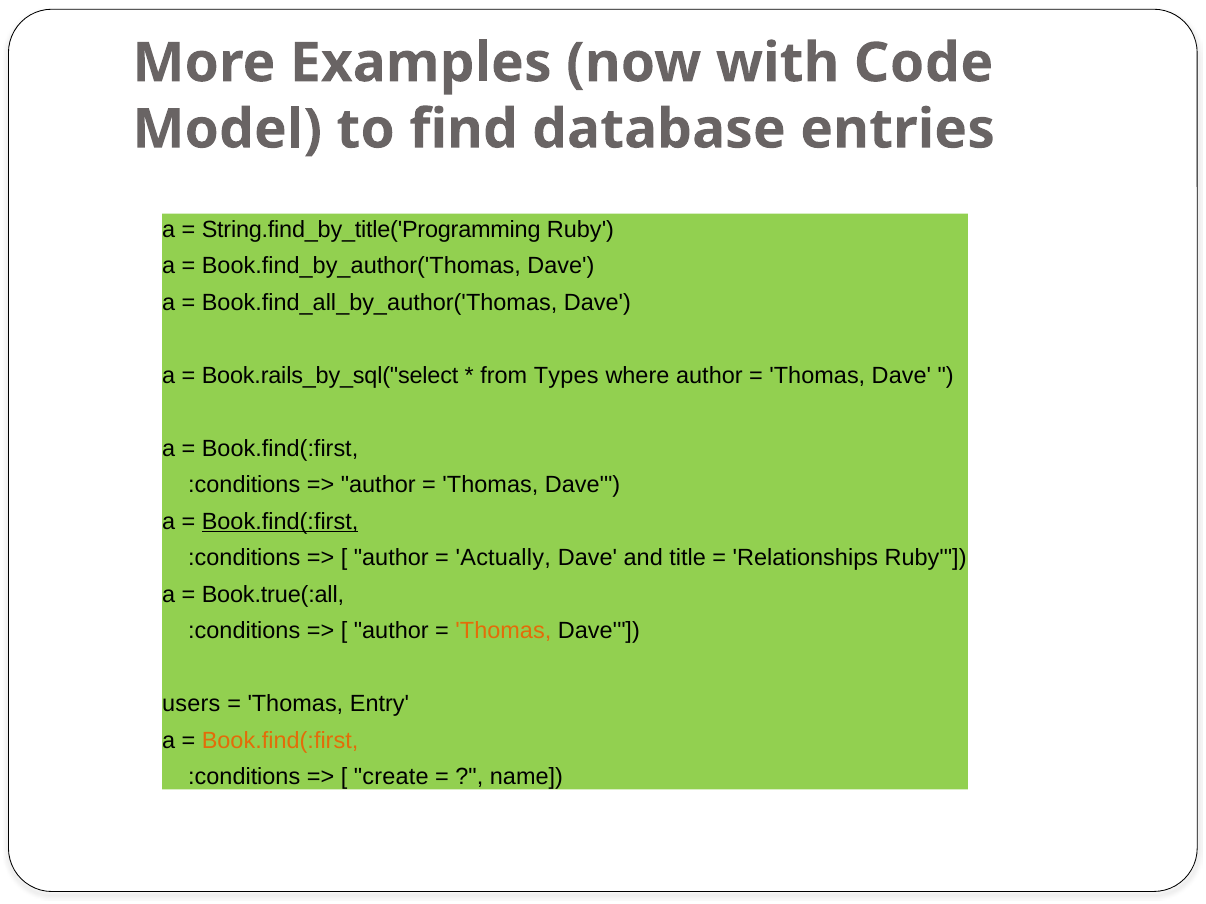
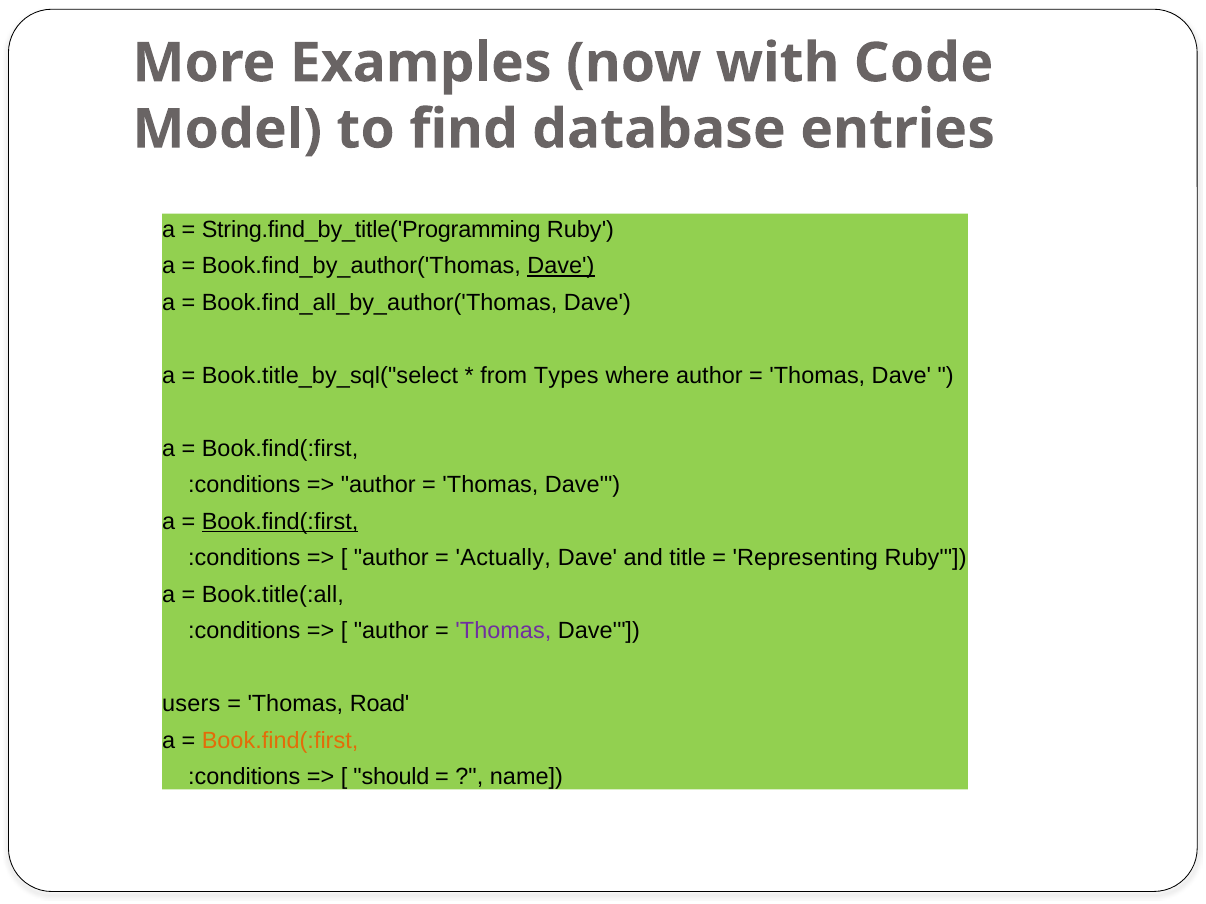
Dave underline: none -> present (561, 266)
Book.rails_by_sql("select: Book.rails_by_sql("select -> Book.title_by_sql("select (330, 376)
Relationships: Relationships -> Representing (805, 558)
Book.true(:all: Book.true(:all -> Book.title(:all (273, 595)
Thomas colour: orange -> purple (503, 631)
Entry: Entry -> Road (380, 704)
create: create -> should (391, 777)
